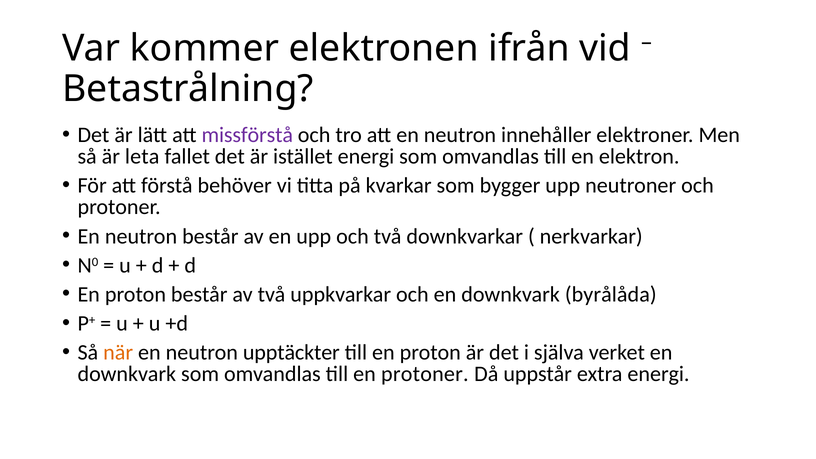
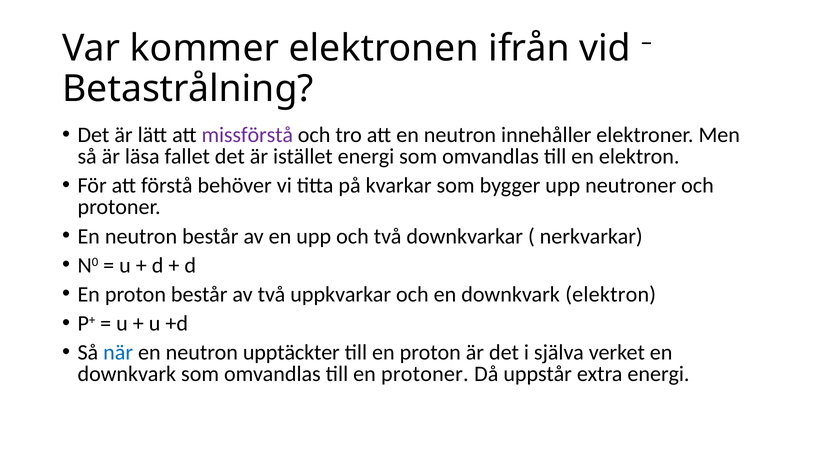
leta: leta -> läsa (142, 157)
downkvark byrålåda: byrålåda -> elektron (611, 294)
när colour: orange -> blue (118, 353)
